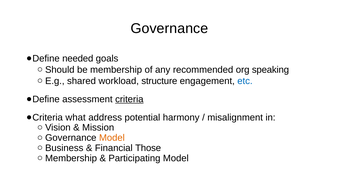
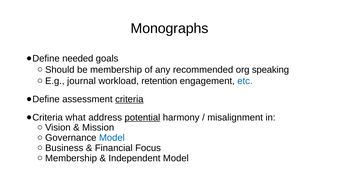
Governance: Governance -> Monographs (170, 28)
shared: shared -> journal (81, 81)
structure: structure -> retention (159, 81)
potential underline: none -> present (142, 117)
Model colour: orange -> blue (112, 138)
Those: Those -> Focus (148, 148)
Participating: Participating -> Independent (134, 158)
